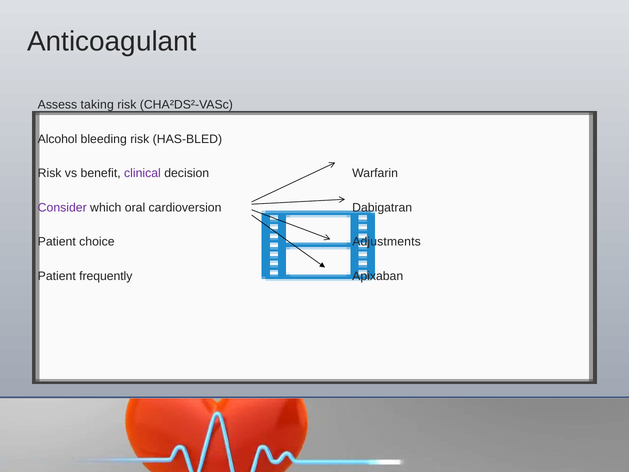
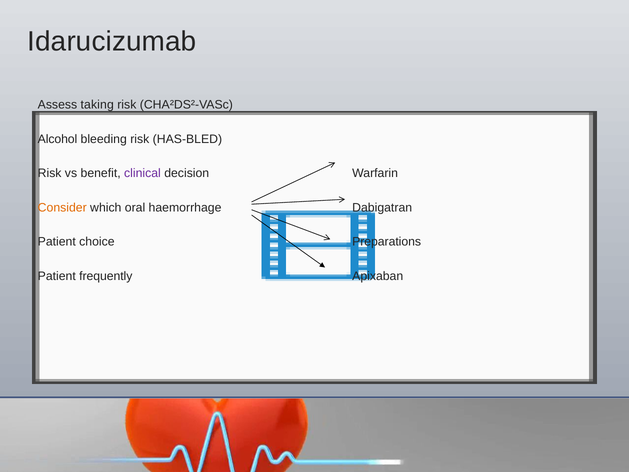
Anticoagulant: Anticoagulant -> Idarucizumab (112, 41)
Consider colour: purple -> orange (62, 208)
cardioversion: cardioversion -> haemorrhage (185, 208)
Adjustments: Adjustments -> Preparations (387, 242)
